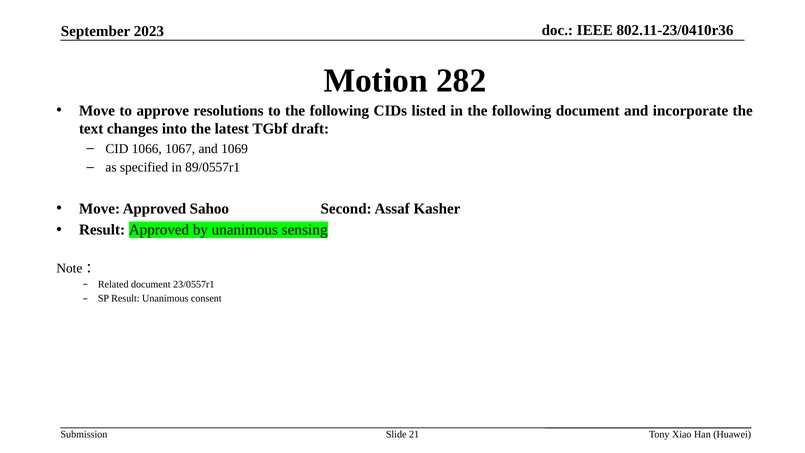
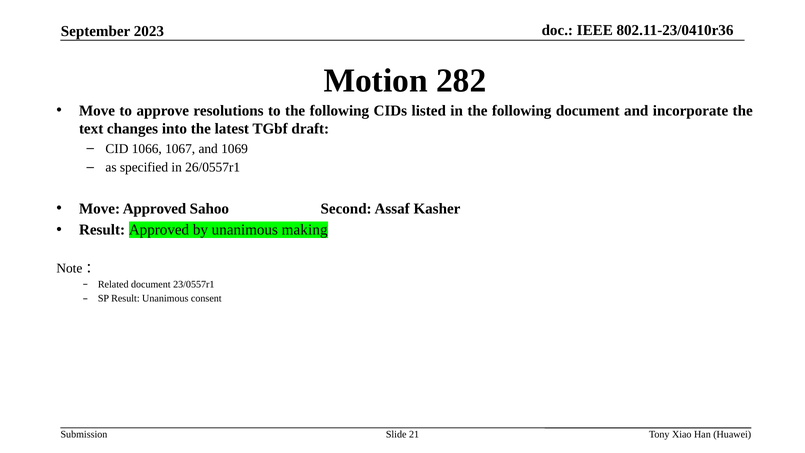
89/0557r1: 89/0557r1 -> 26/0557r1 (213, 167)
sensing: sensing -> making (305, 230)
